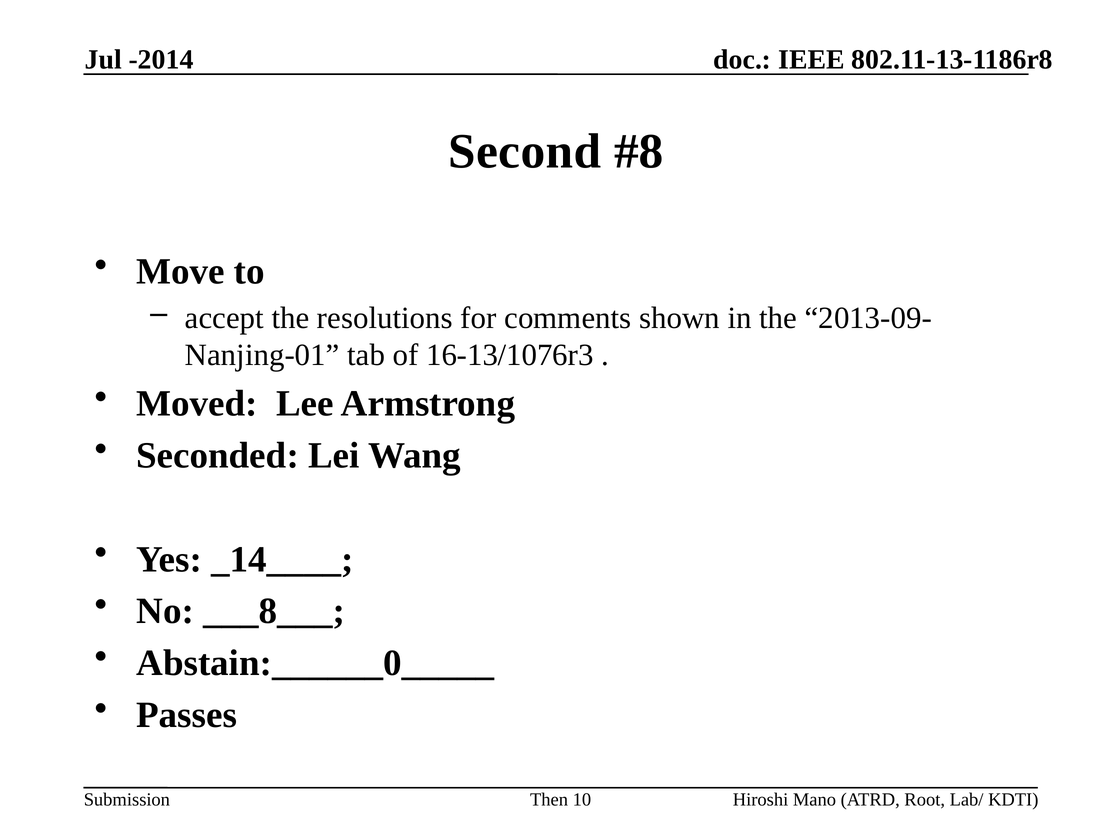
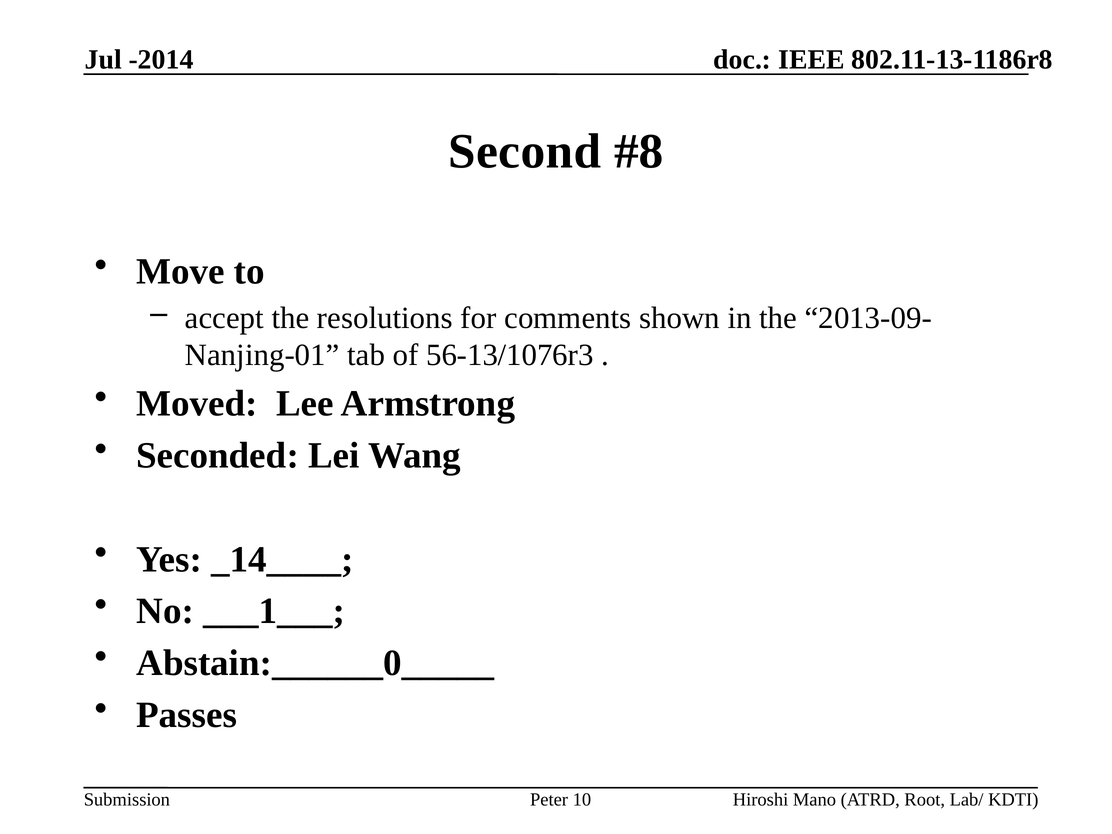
16-13/1076r3: 16-13/1076r3 -> 56-13/1076r3 (510, 355)
___8___: ___8___ -> ___1___ (274, 611)
Then: Then -> Peter (549, 800)
